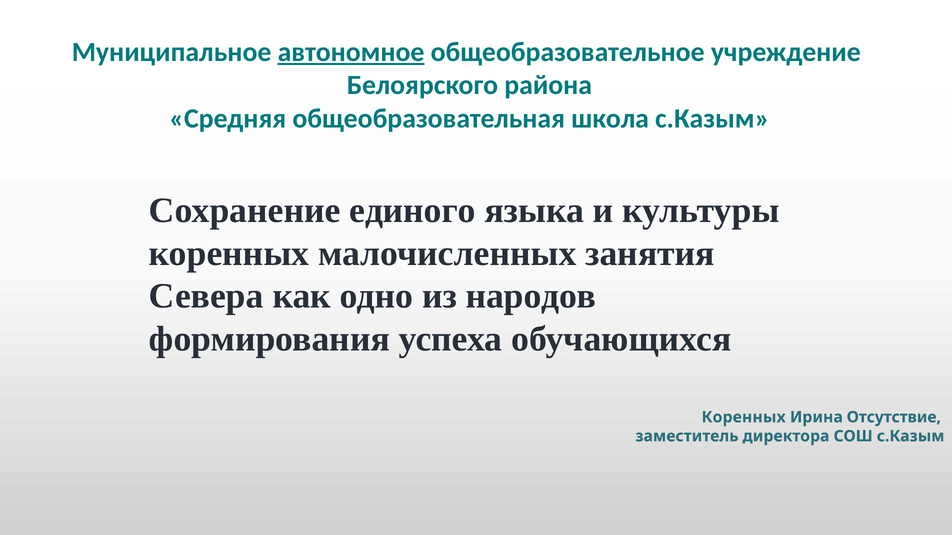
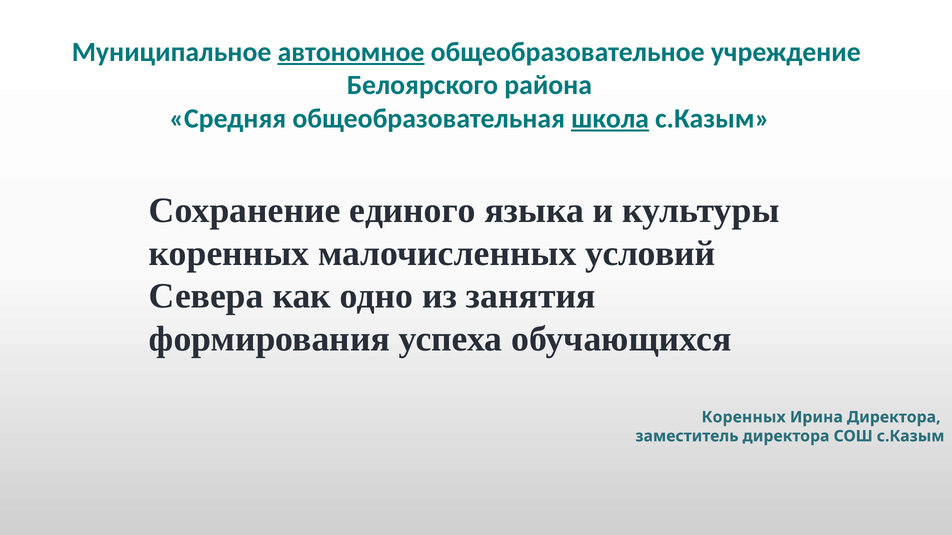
школа underline: none -> present (610, 119)
занятия: занятия -> условий (650, 253)
народов: народов -> занятия (531, 296)
Ирина Отсутствие: Отсутствие -> Директора (894, 418)
